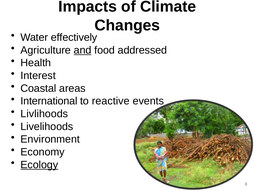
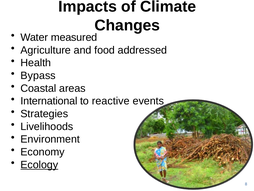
effectively: effectively -> measured (74, 37)
and underline: present -> none (83, 50)
Interest: Interest -> Bypass (38, 75)
Livlihoods: Livlihoods -> Strategies (44, 113)
